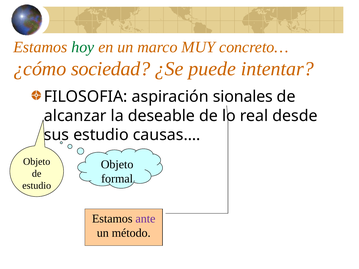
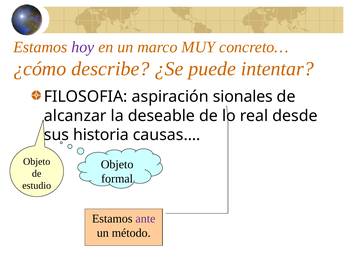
hoy colour: green -> purple (83, 47)
sociedad: sociedad -> describe (110, 69)
estudio: estudio -> historia (101, 135)
